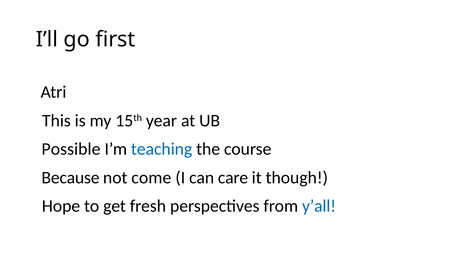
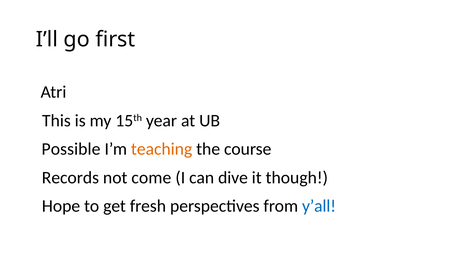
teaching colour: blue -> orange (162, 149)
Because: Because -> Records (70, 178)
care: care -> dive (233, 178)
